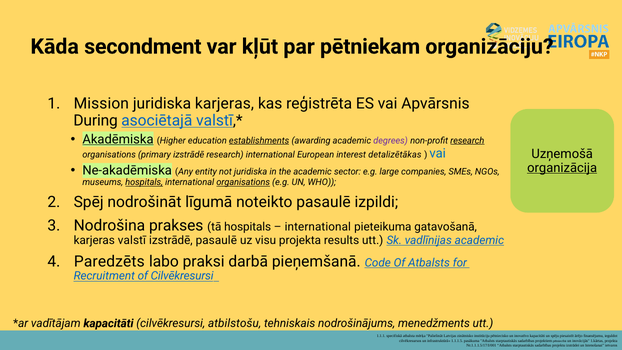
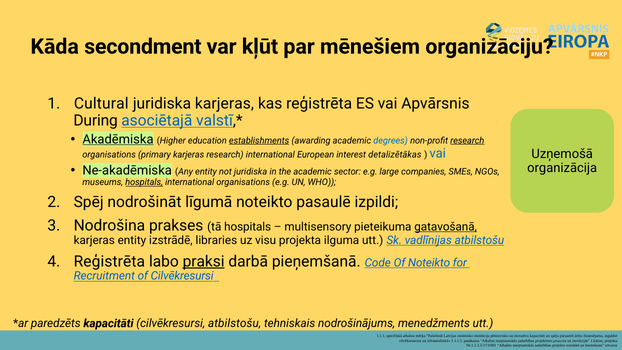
pētniekam: pētniekam -> mēnešiem (370, 47)
Mission: Mission -> Cultural (101, 104)
degrees colour: purple -> blue (391, 140)
primary izstrādē: izstrādē -> karjeras (189, 155)
organizācija underline: present -> none (562, 168)
organisations underline: present -> none (243, 182)
international: international -> multisensory (318, 227)
gatavošanā underline: none -> present (446, 227)
karjeras valstī: valstī -> entity (132, 240)
izstrādē pasaulē: pasaulē -> libraries (216, 240)
results: results -> ilguma (342, 240)
vadlīnijas academic: academic -> atbilstošu (479, 240)
Paredzēts: Paredzēts -> Reģistrēta (109, 261)
praksi underline: none -> present (204, 261)
Of Atbalsts: Atbalsts -> Noteikto (429, 263)
vadītājam: vadītājam -> paredzēts (56, 323)
